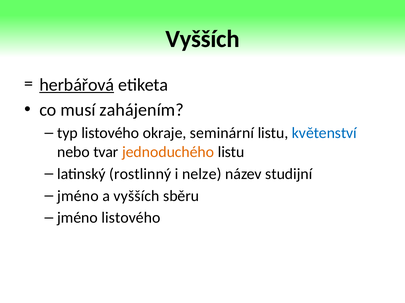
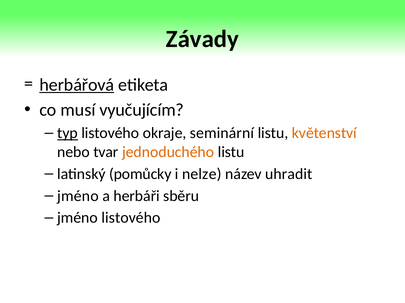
Vyšších: Vyšších -> Závady (202, 39)
zahájením: zahájením -> vyučujícím (142, 110)
typ underline: none -> present (68, 133)
květenství colour: blue -> orange (324, 133)
rostlinný: rostlinný -> pomůcky (140, 174)
studijní: studijní -> uhradit (289, 174)
a vyšších: vyšších -> herbáři (137, 196)
